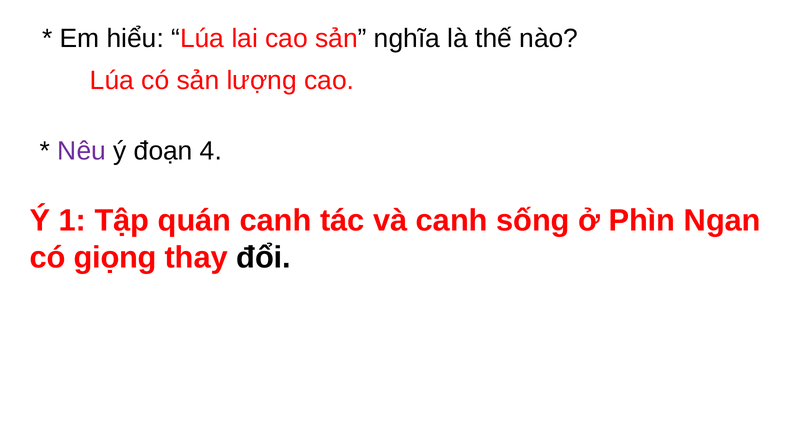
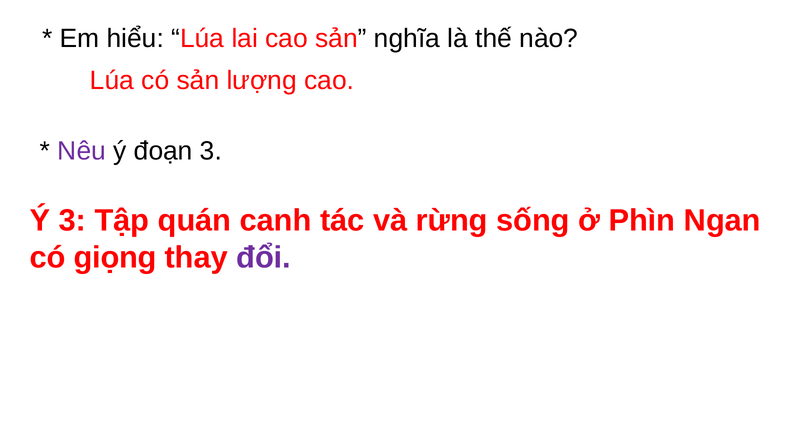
đoạn 4: 4 -> 3 (211, 151)
Ý 1: 1 -> 3 (72, 221)
và canh: canh -> rừng (452, 221)
đổi colour: black -> purple (264, 258)
